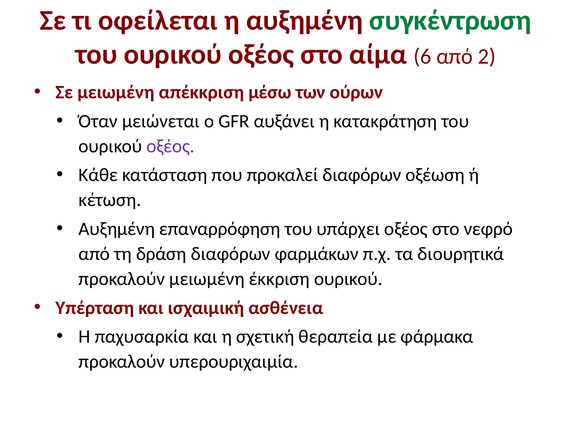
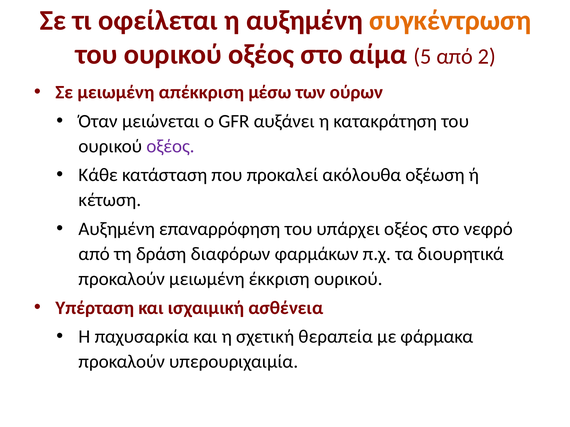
συγκέντρωση colour: green -> orange (450, 20)
6: 6 -> 5 (422, 57)
προκαλεί διαφόρων: διαφόρων -> ακόλουθα (362, 175)
